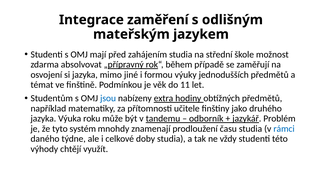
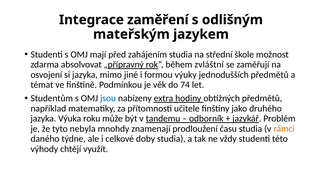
případě: případě -> zvláštní (209, 65)
11: 11 -> 74 (185, 85)
systém: systém -> nebyla (83, 129)
rámci colour: blue -> orange (284, 129)
